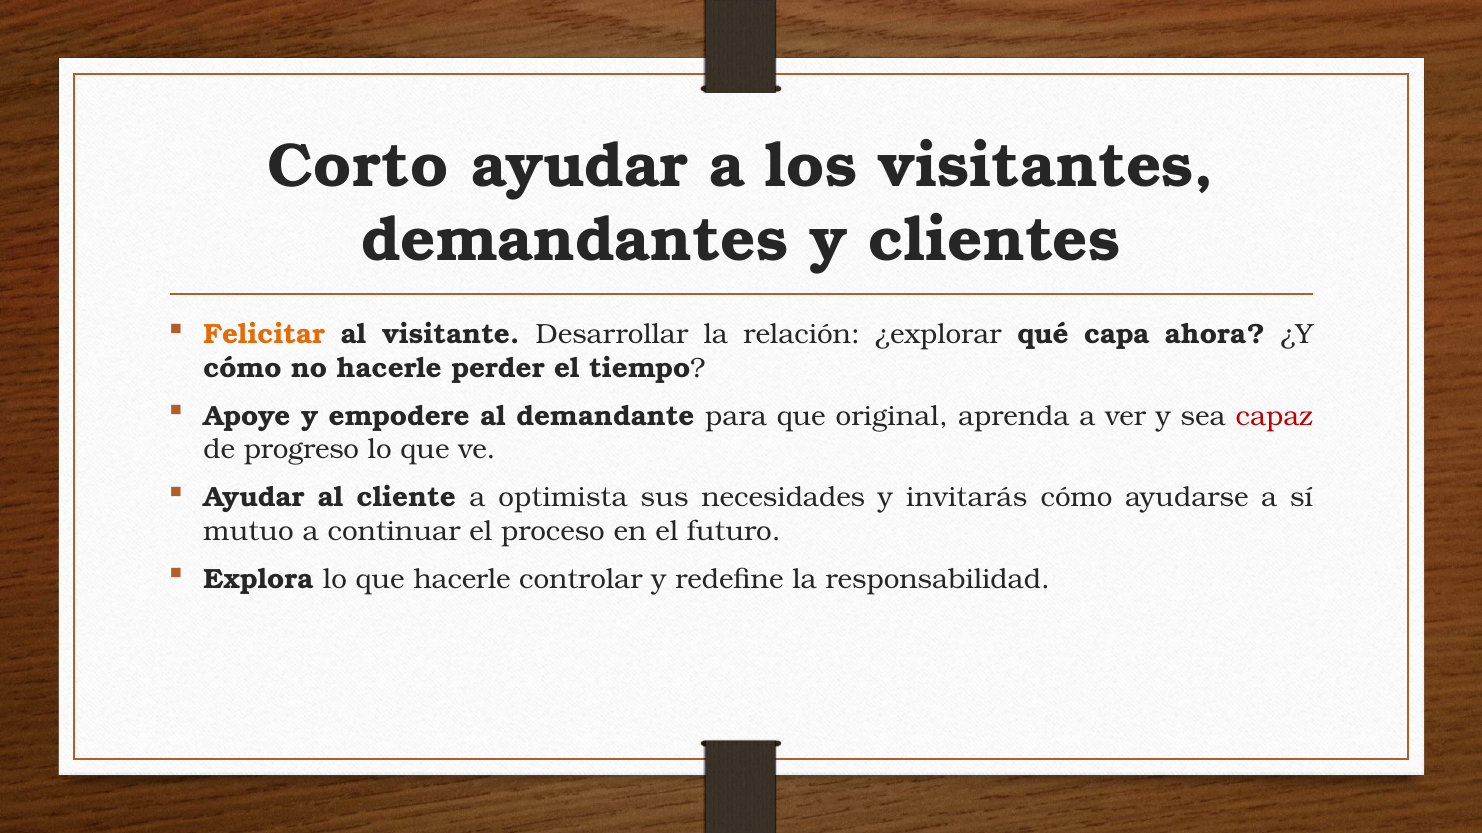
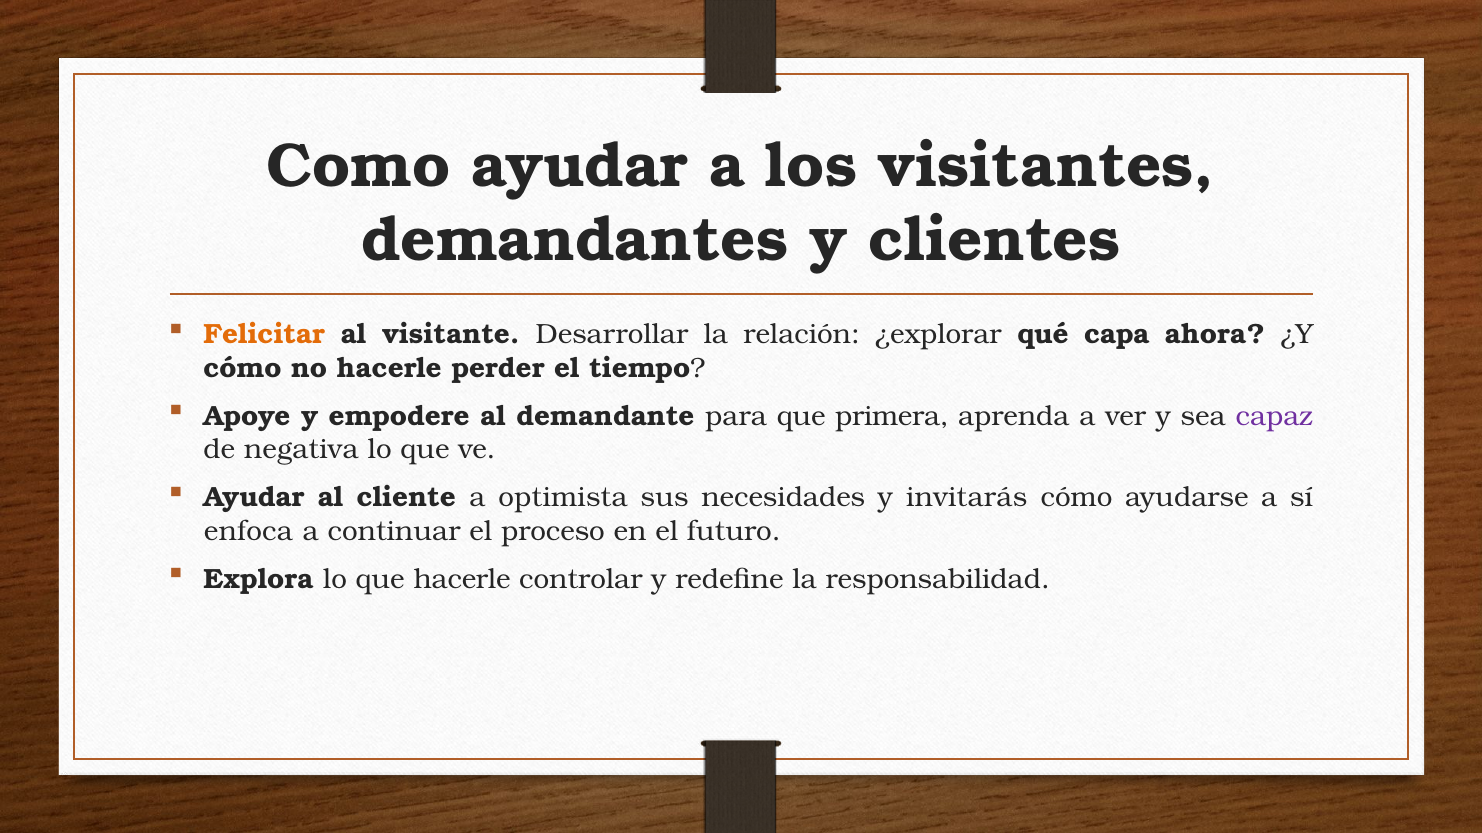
Corto: Corto -> Como (359, 166)
original: original -> primera (892, 417)
capaz colour: red -> purple (1274, 417)
progreso: progreso -> negativa (301, 450)
mutuo: mutuo -> enfoca (248, 531)
